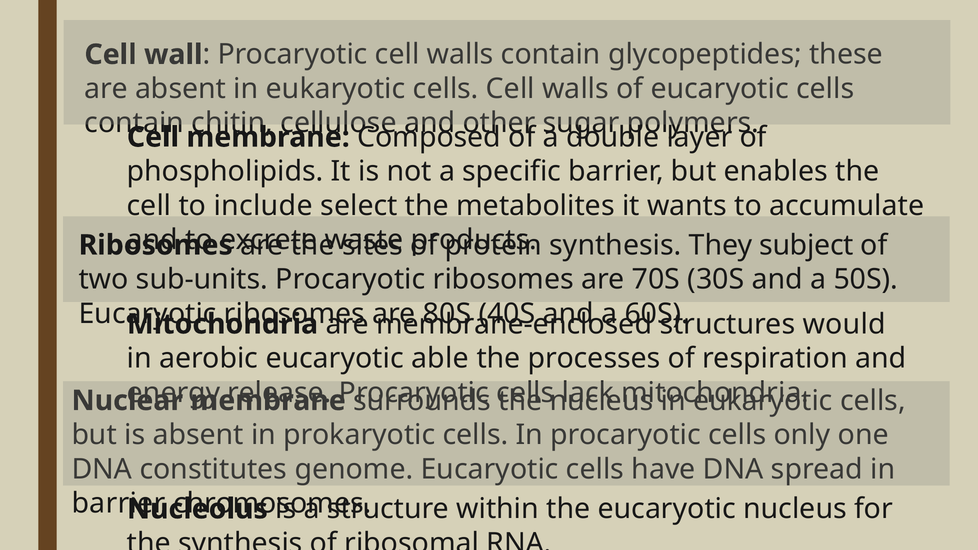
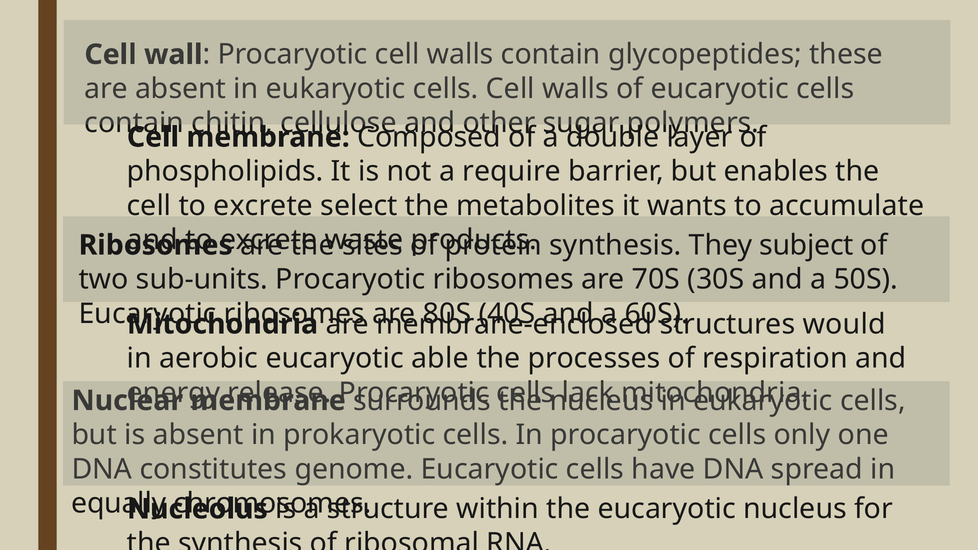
specific: specific -> require (512, 172)
cell to include: include -> excrete (263, 206)
barrier: barrier -> equally (119, 503)
